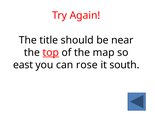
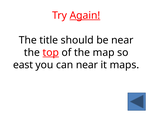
Again underline: none -> present (85, 15)
can rose: rose -> near (87, 65)
south: south -> maps (124, 65)
